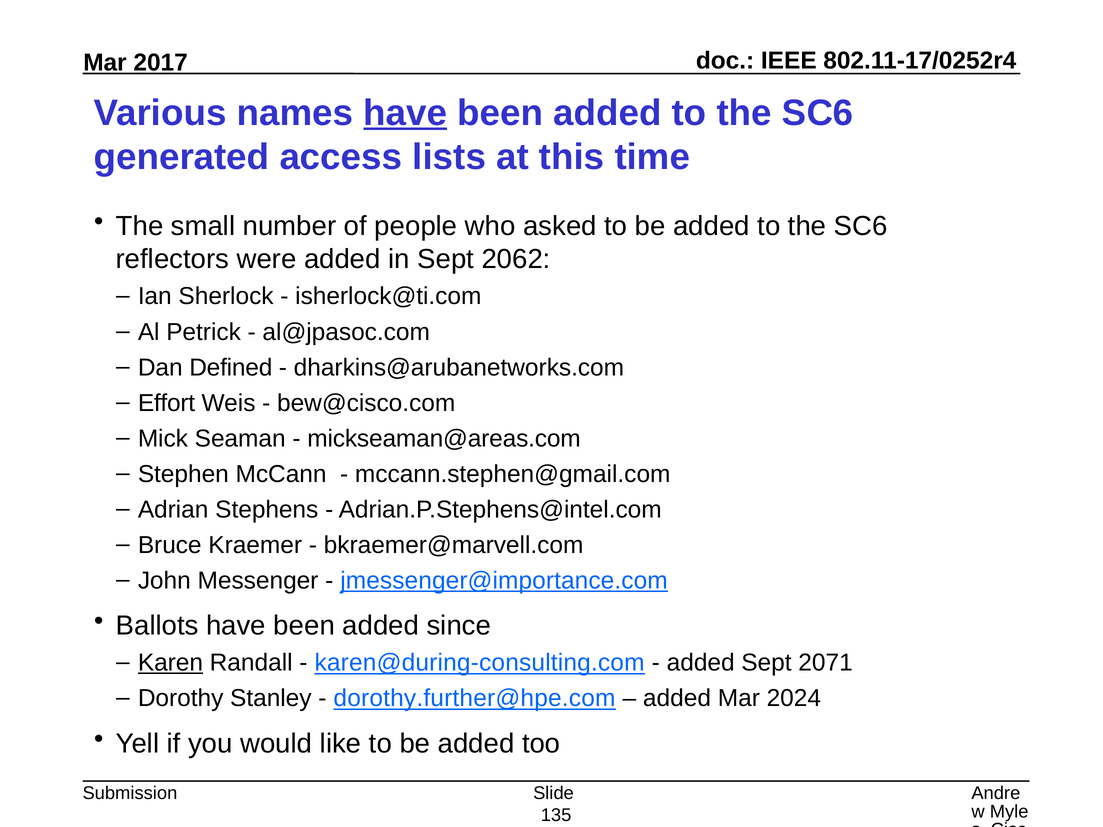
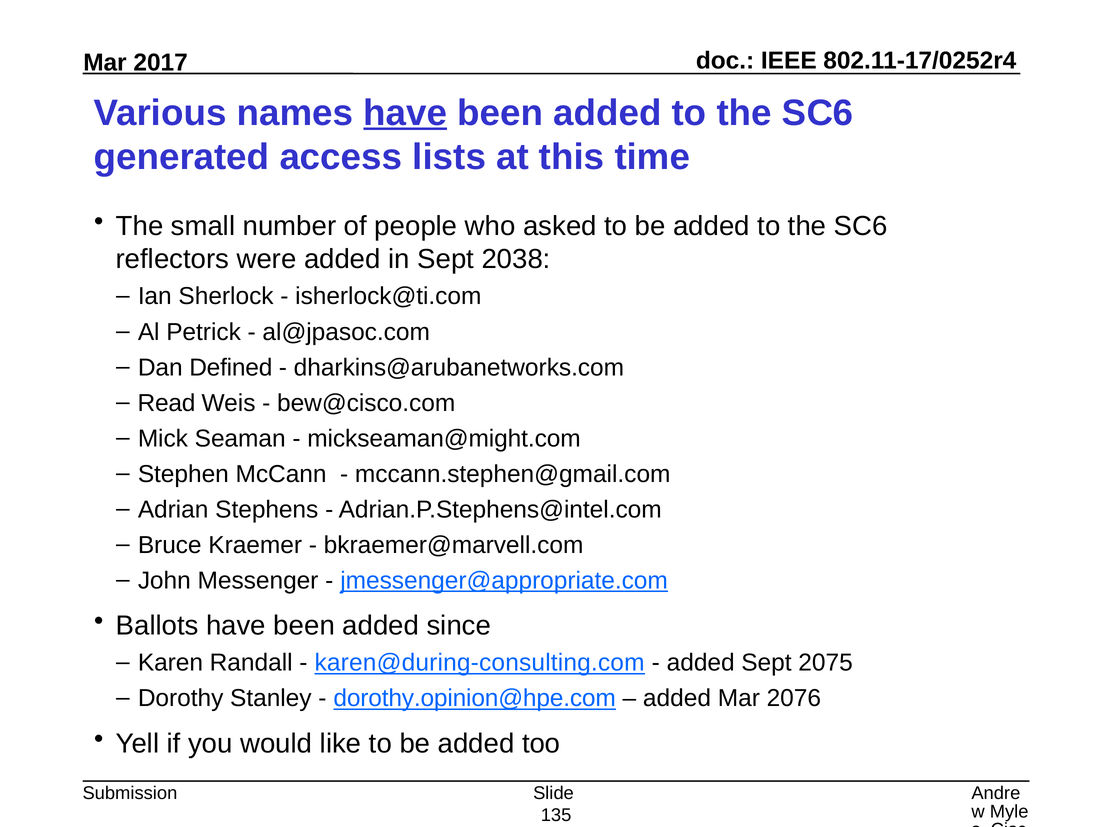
2062: 2062 -> 2038 (516, 259)
Effort: Effort -> Read (166, 403)
mickseaman@areas.com: mickseaman@areas.com -> mickseaman@might.com (444, 439)
jmessenger@importance.com: jmessenger@importance.com -> jmessenger@appropriate.com (504, 581)
Karen underline: present -> none (170, 663)
2071: 2071 -> 2075 (826, 663)
dorothy.further@hpe.com: dorothy.further@hpe.com -> dorothy.opinion@hpe.com (475, 699)
2024: 2024 -> 2076 (794, 699)
